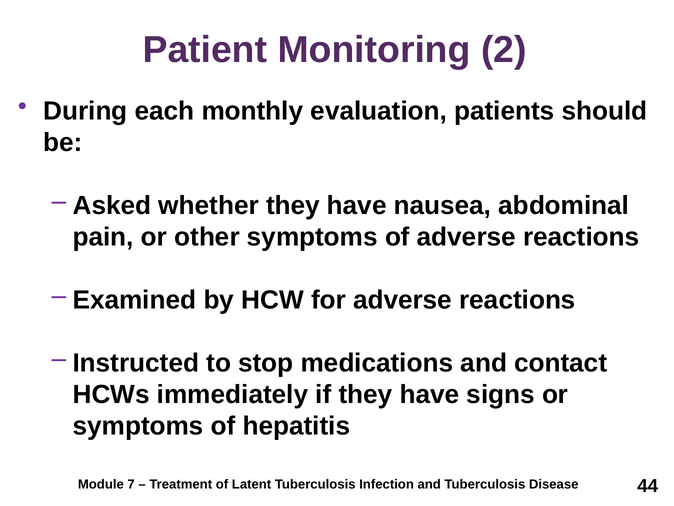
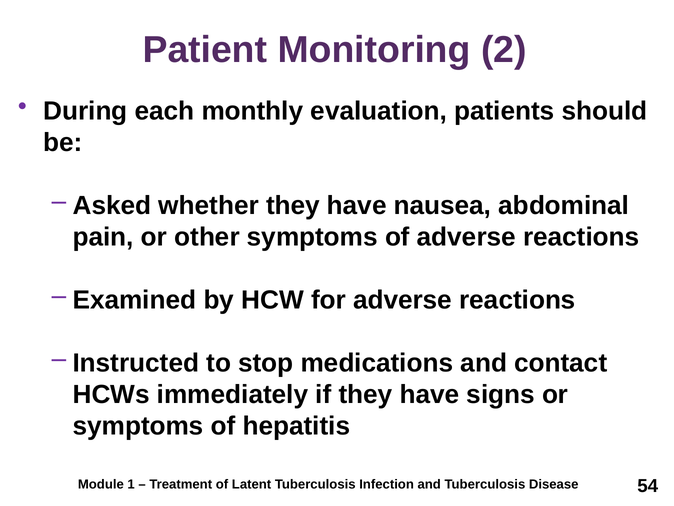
7: 7 -> 1 (131, 484)
44: 44 -> 54 (648, 486)
